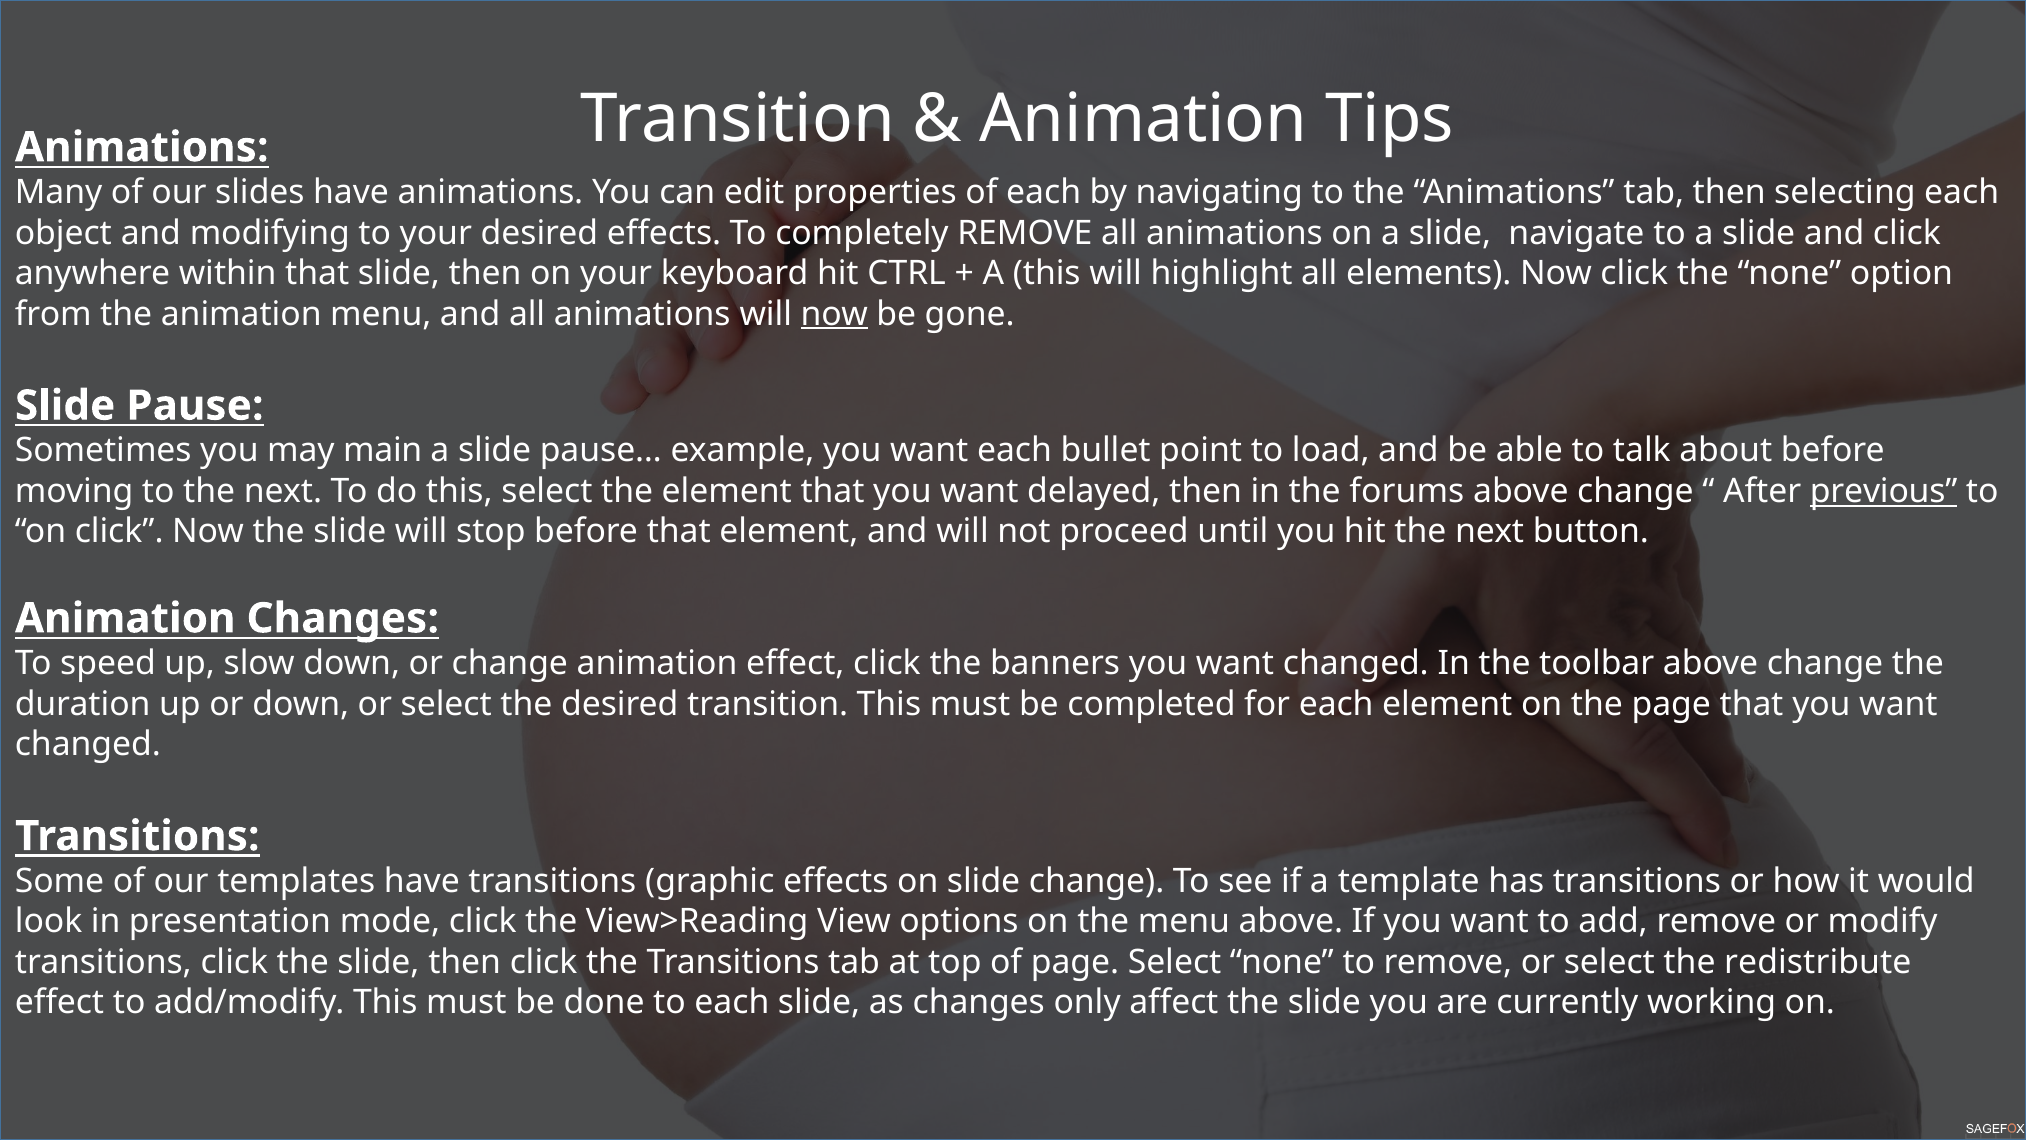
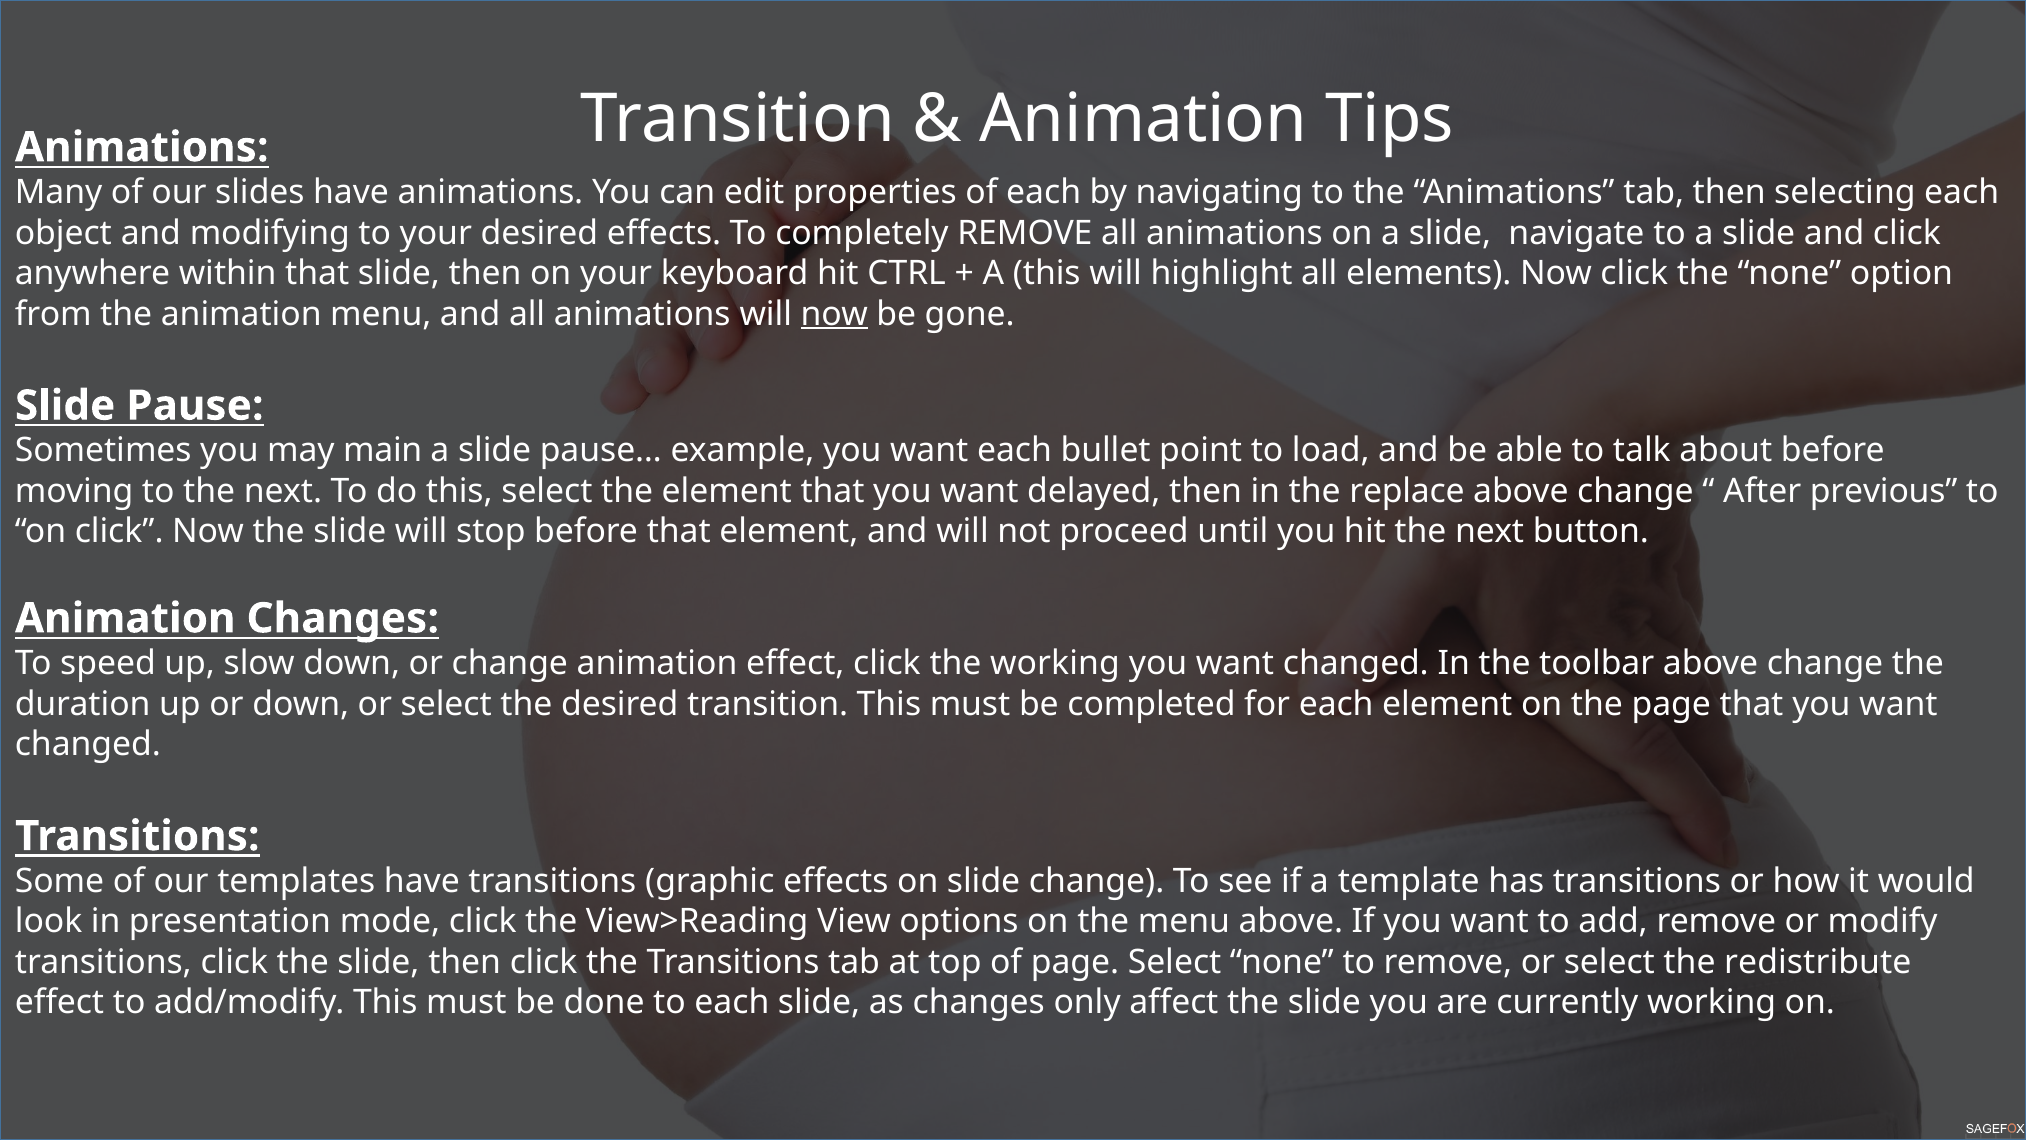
forums: forums -> replace (1407, 491)
previous underline: present -> none (1884, 491)
the banners: banners -> working (1055, 663)
